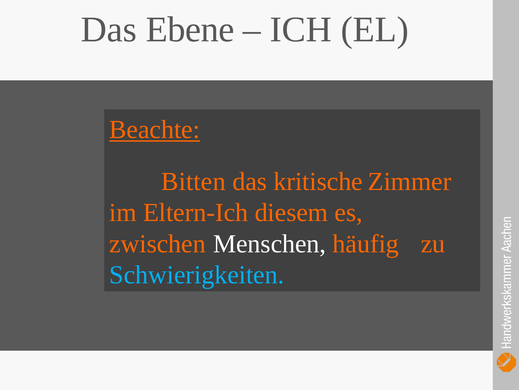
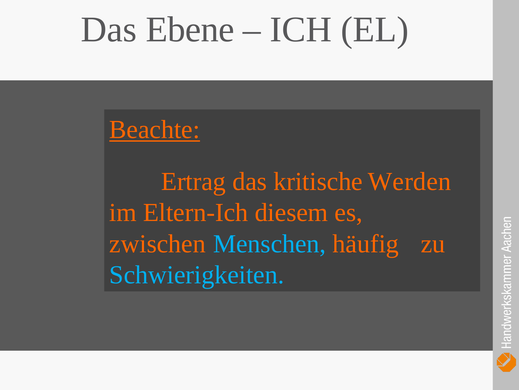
Bitten: Bitten -> Ertrag (194, 181)
Zimmer: Zimmer -> Werden (410, 181)
Menschen colour: white -> light blue (270, 243)
